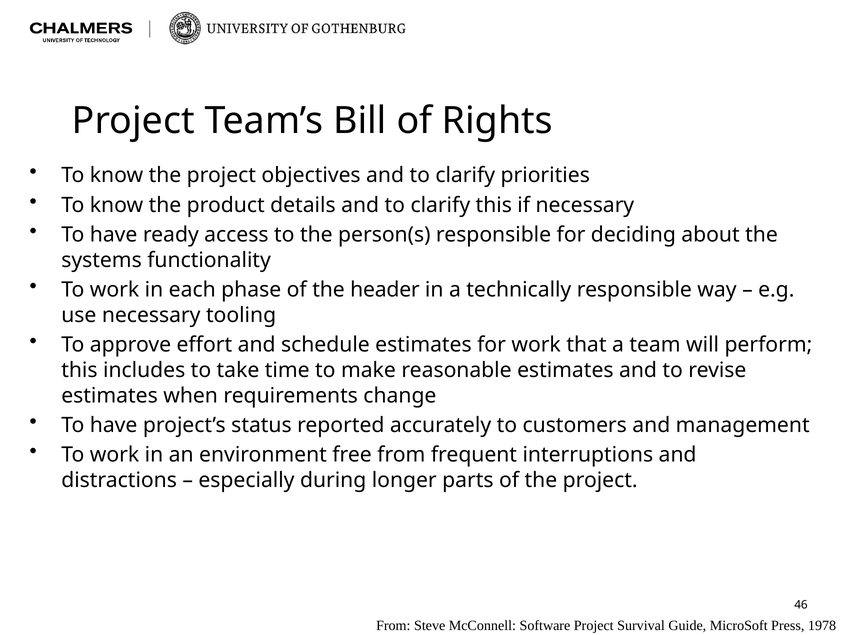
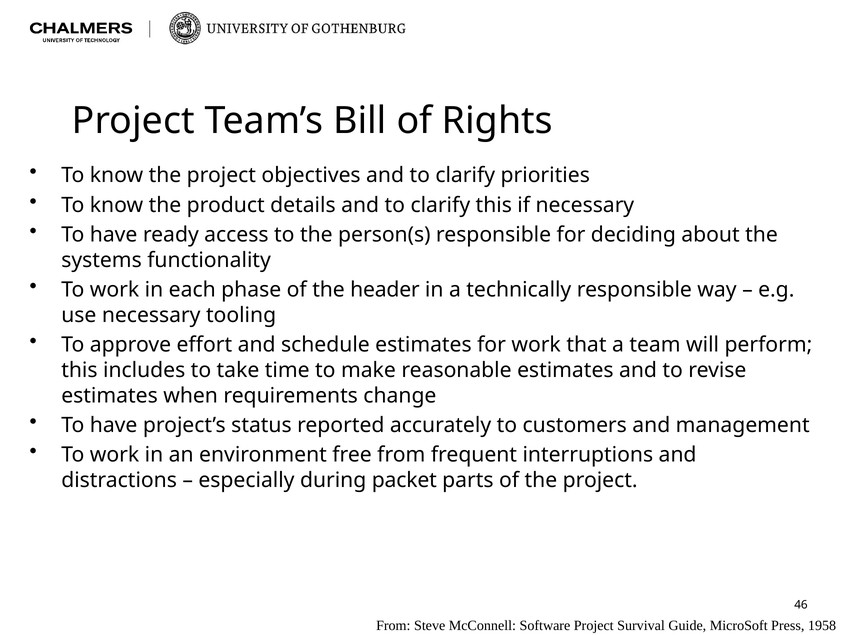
longer: longer -> packet (404, 480)
1978: 1978 -> 1958 (822, 625)
